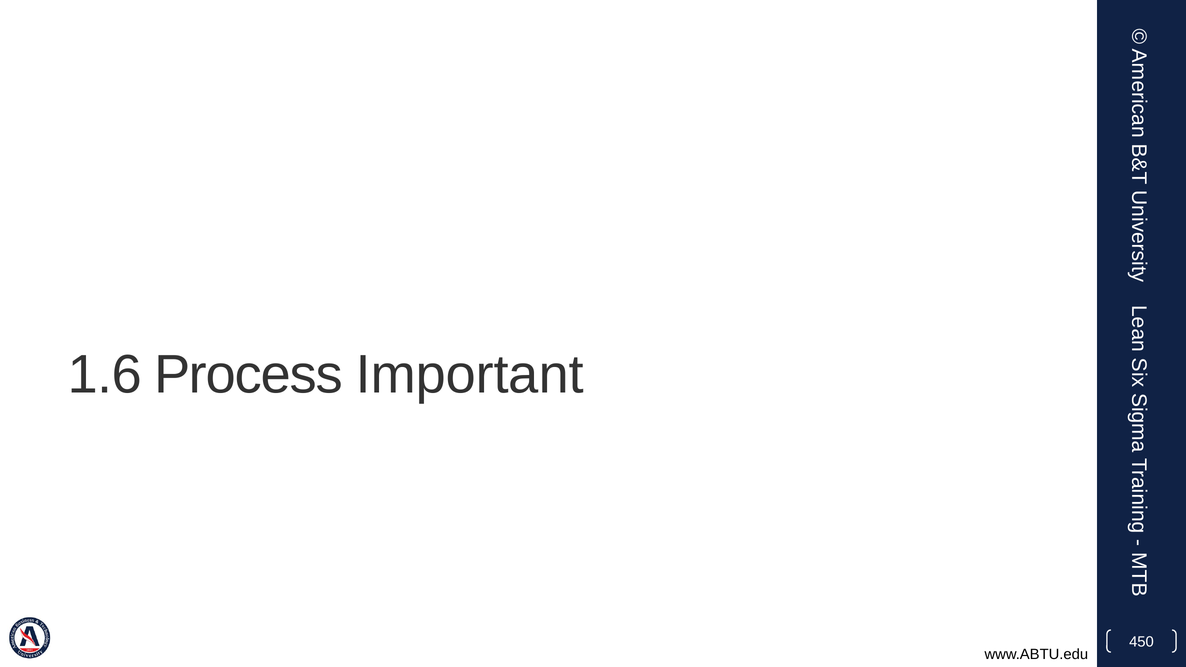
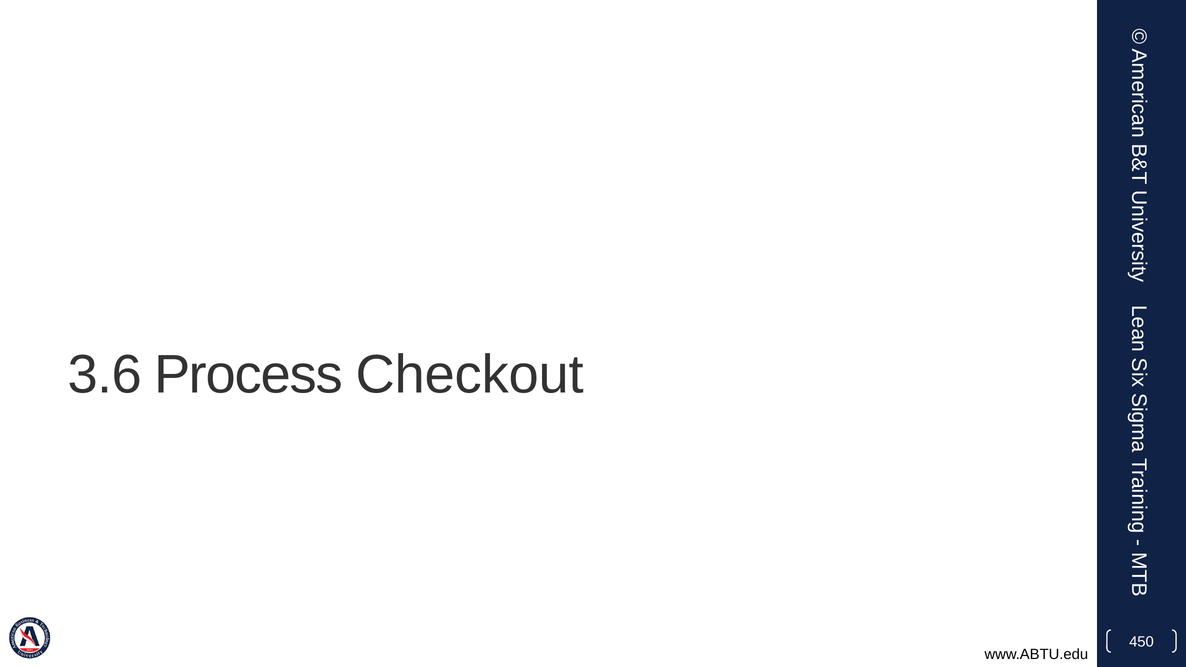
1.6: 1.6 -> 3.6 (105, 375)
Important: Important -> Checkout (470, 375)
